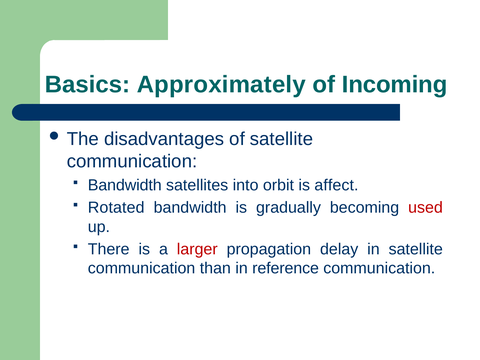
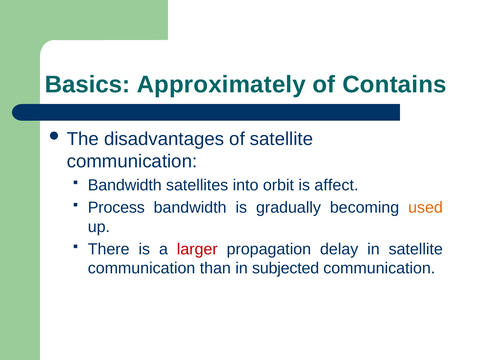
Incoming: Incoming -> Contains (394, 84)
Rotated: Rotated -> Process (116, 208)
used colour: red -> orange (425, 208)
reference: reference -> subjected (286, 268)
